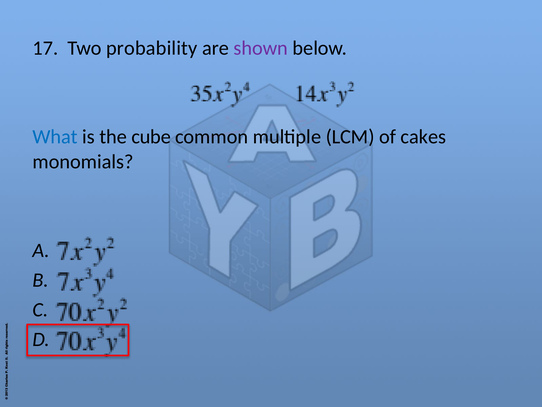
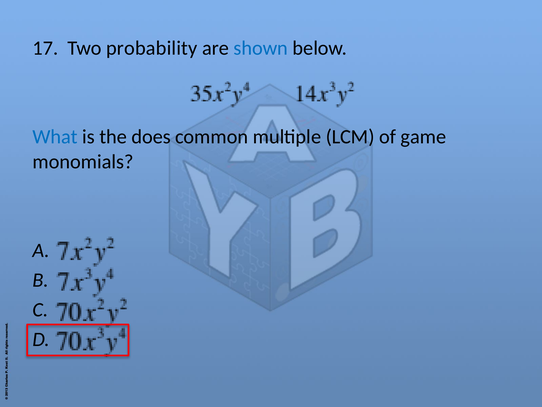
shown colour: purple -> blue (261, 48)
cube: cube -> does (151, 137)
cakes: cakes -> game (423, 137)
